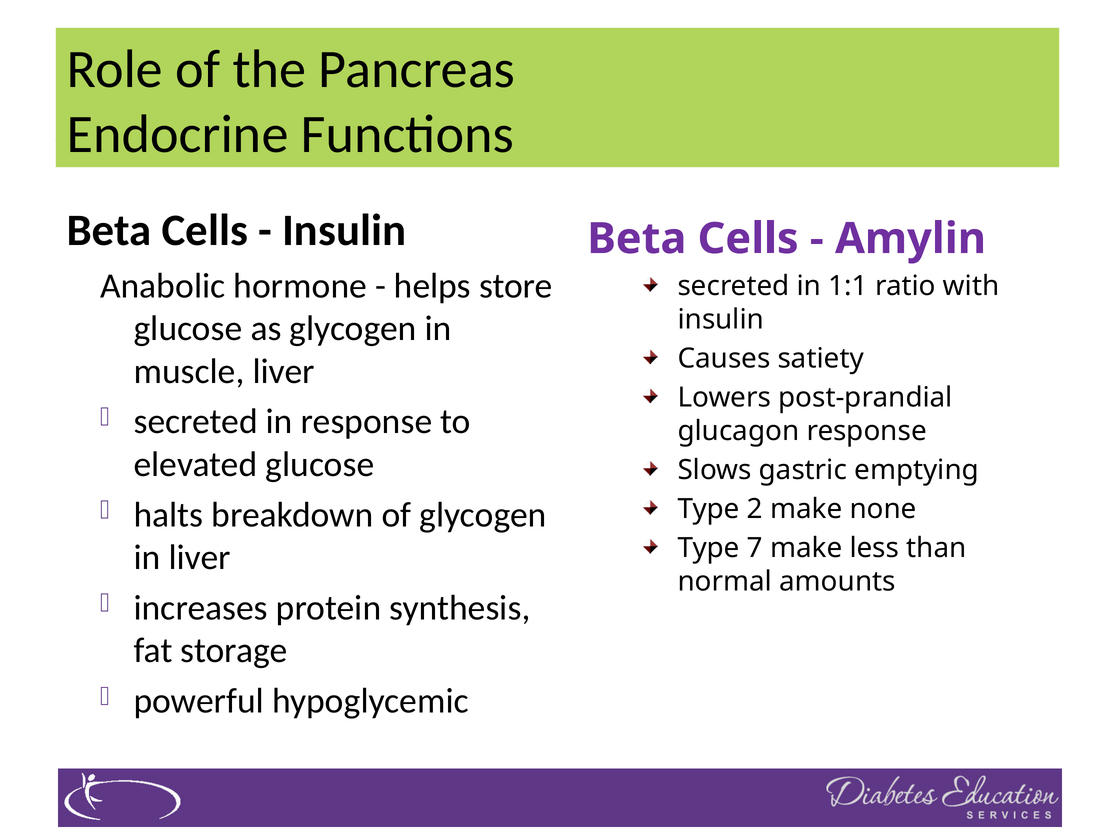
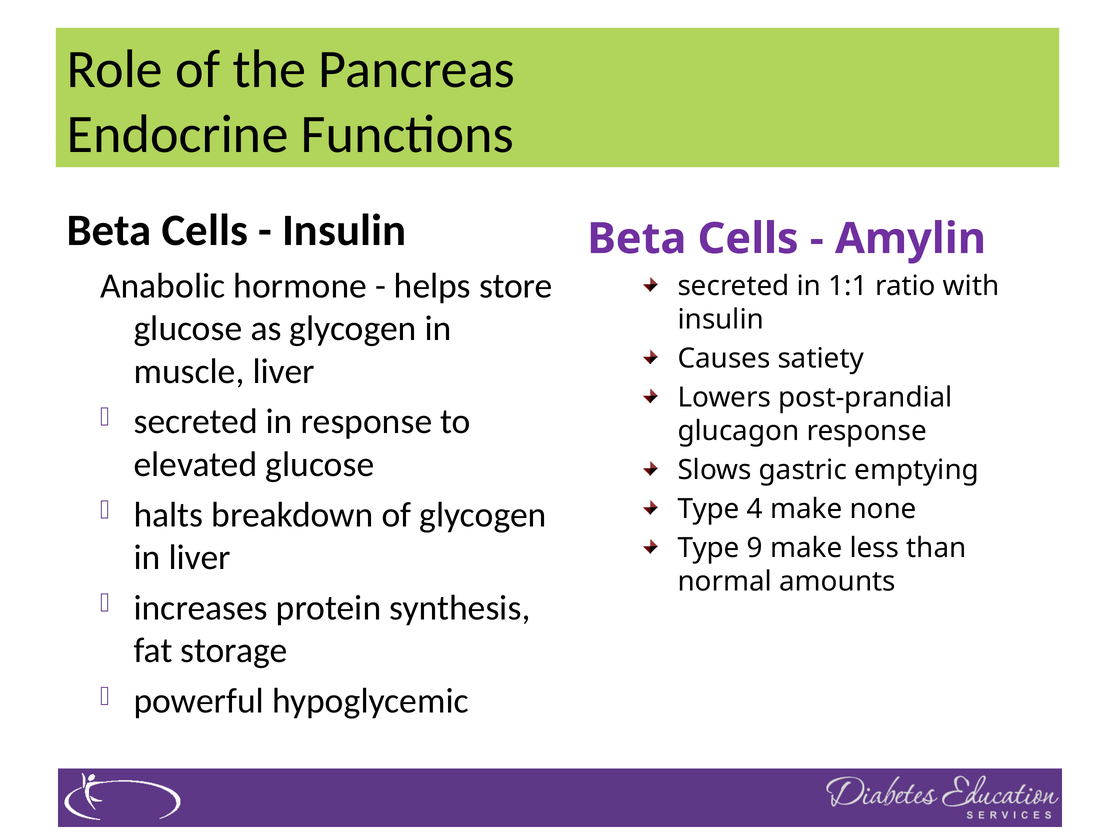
2: 2 -> 4 (755, 509)
7: 7 -> 9 (755, 548)
